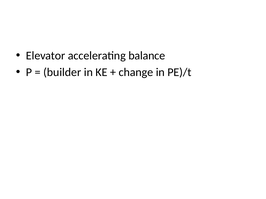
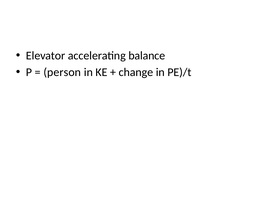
builder: builder -> person (62, 72)
